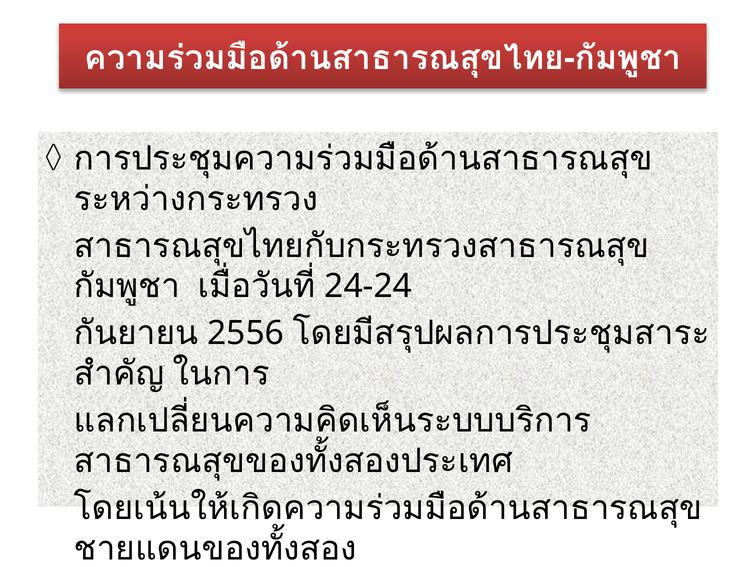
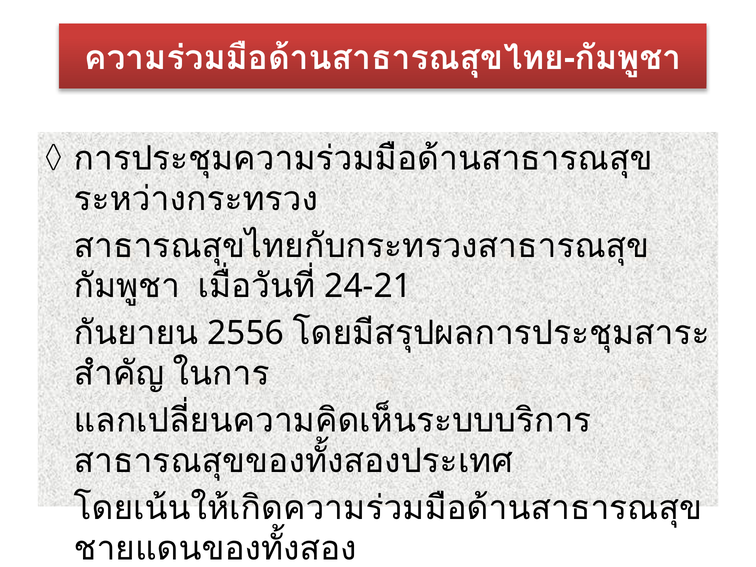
24-24: 24-24 -> 24-21 (368, 286)
